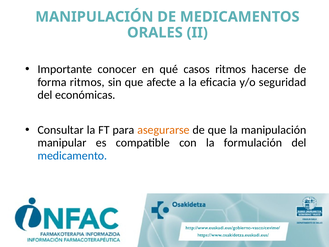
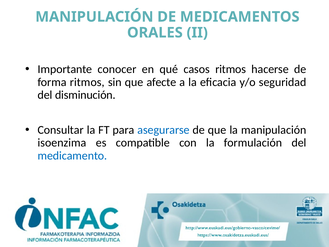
económicas: económicas -> disminución (85, 95)
asegurarse colour: orange -> blue (163, 130)
manipular: manipular -> isoenzima (62, 143)
